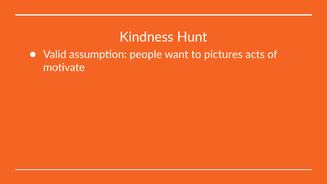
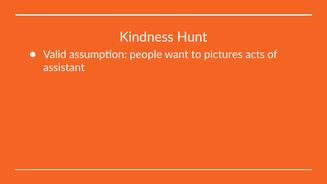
motivate: motivate -> assistant (64, 68)
